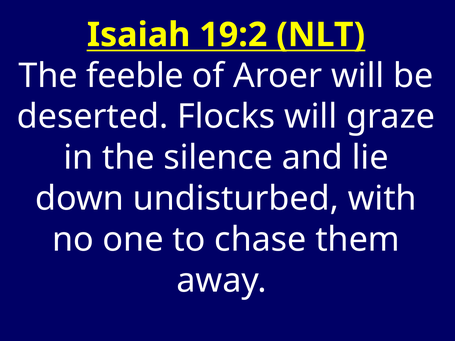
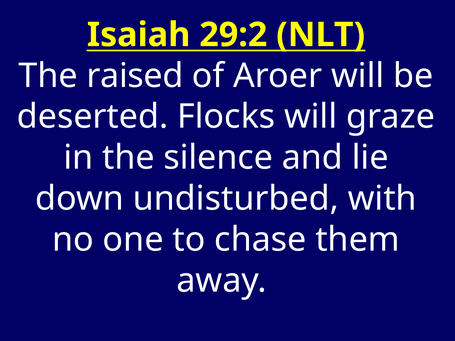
19:2: 19:2 -> 29:2 (233, 35)
feeble: feeble -> raised (135, 76)
